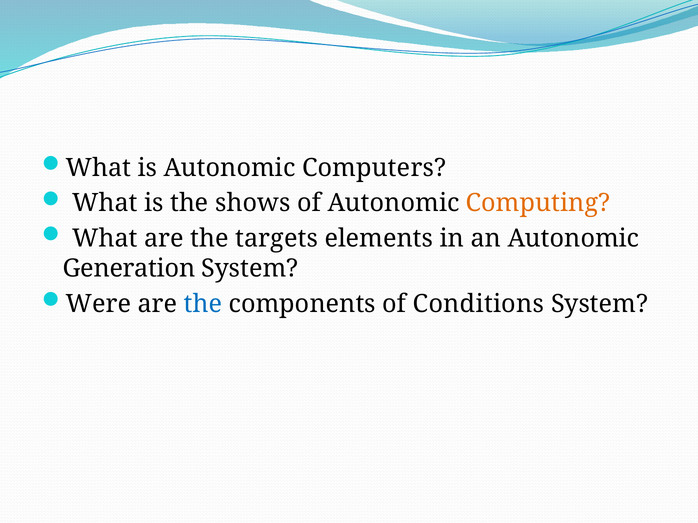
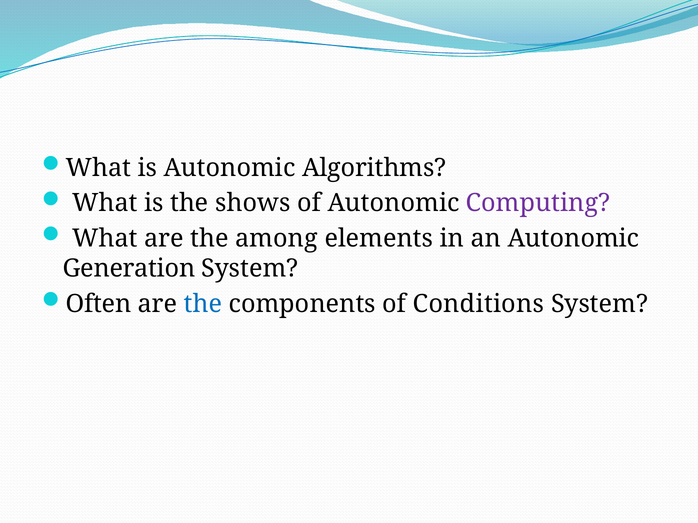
Computers: Computers -> Algorithms (374, 168)
Computing colour: orange -> purple (538, 203)
targets: targets -> among (277, 239)
Were: Were -> Often (99, 304)
